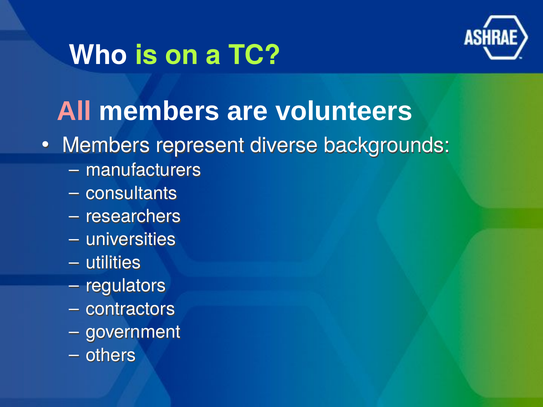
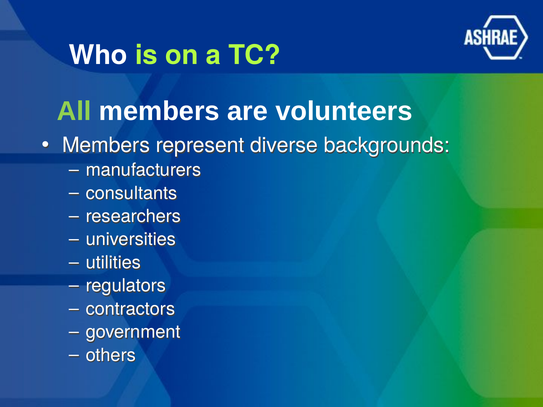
All colour: pink -> light green (74, 111)
